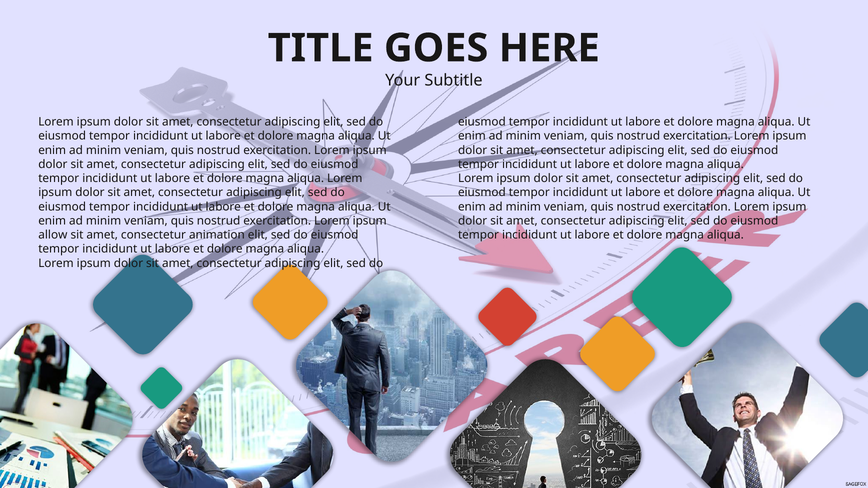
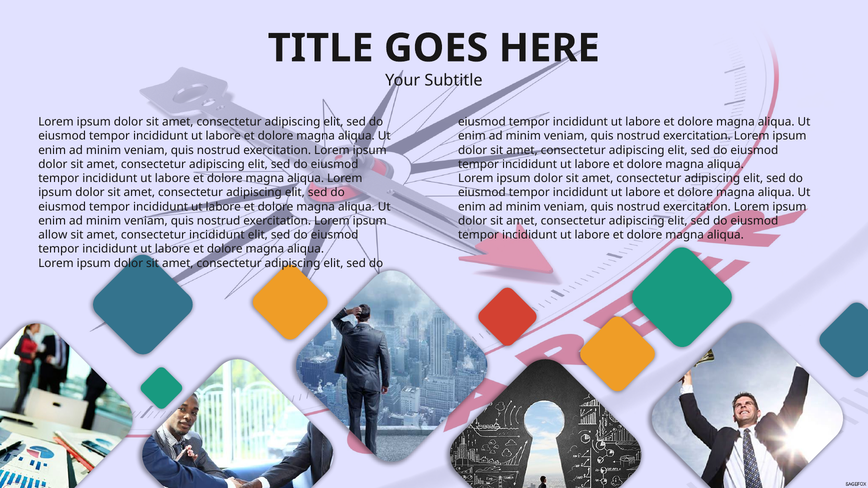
consectetur animation: animation -> incididunt (217, 235)
